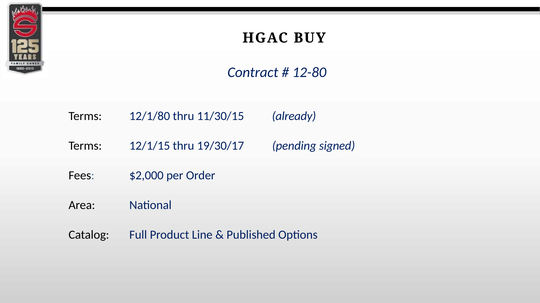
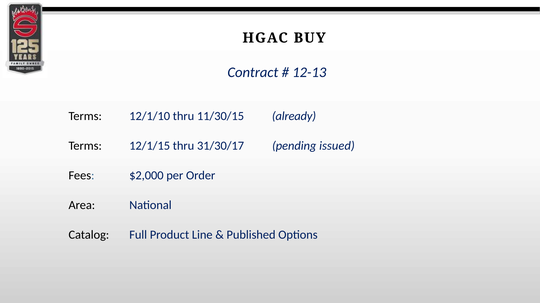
12-80: 12-80 -> 12-13 (309, 73)
12/1/80: 12/1/80 -> 12/1/10 (150, 116)
19/30/17: 19/30/17 -> 31/30/17 (221, 146)
signed: signed -> issued (337, 146)
